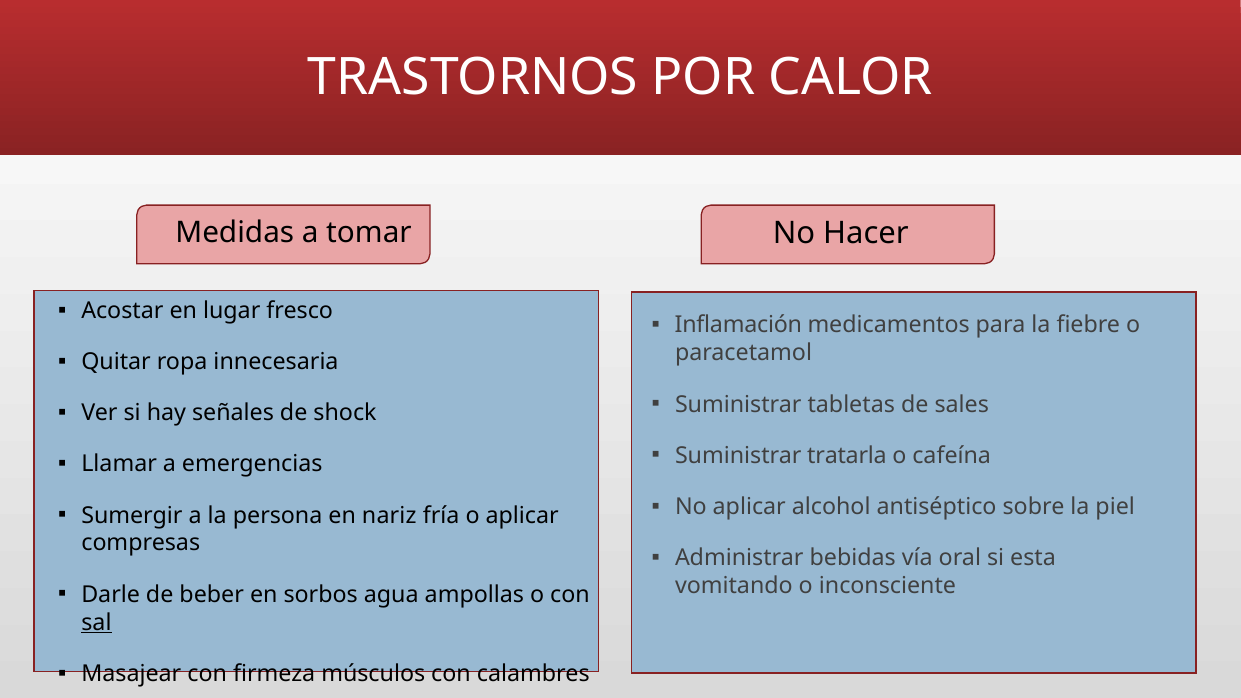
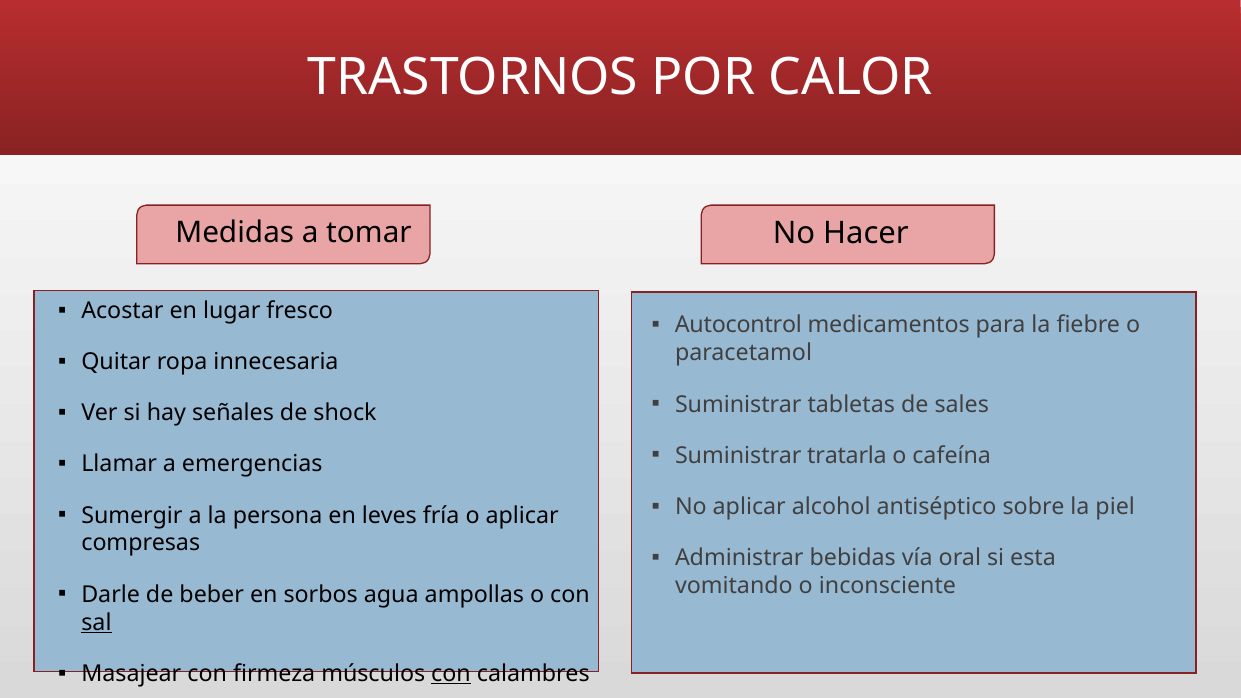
Inflamación: Inflamación -> Autocontrol (738, 325)
nariz: nariz -> leves (389, 515)
con underline: none -> present (451, 674)
